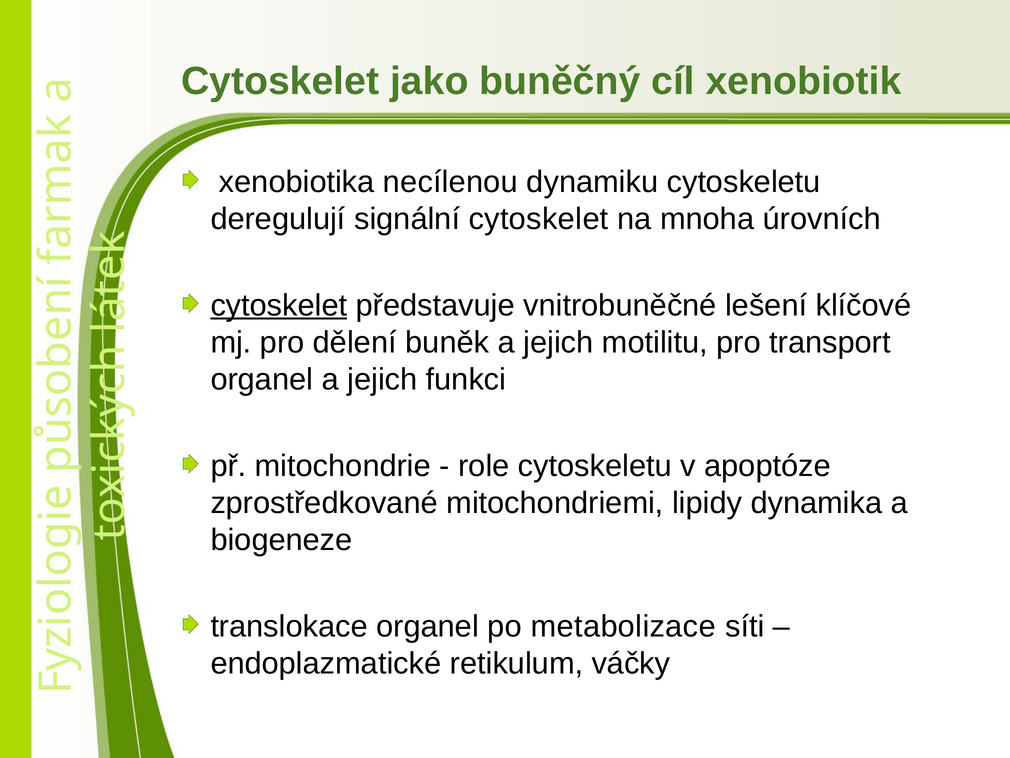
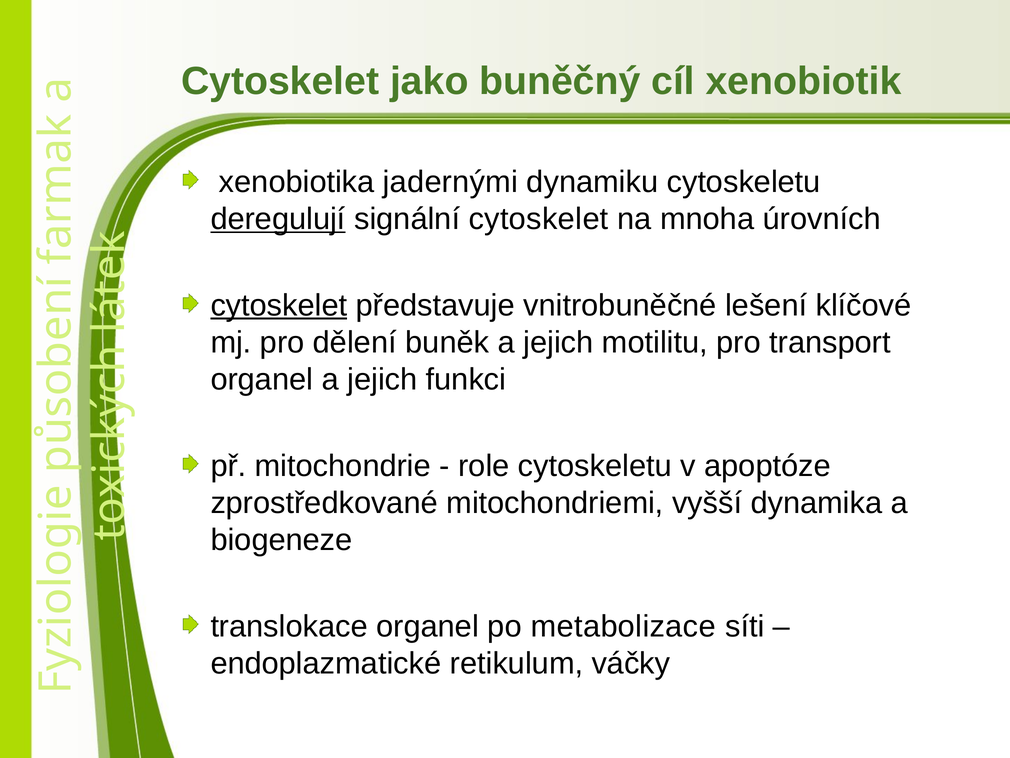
necílenou: necílenou -> jadernými (450, 182)
deregulují underline: none -> present (278, 219)
lipidy: lipidy -> vyšší (707, 503)
